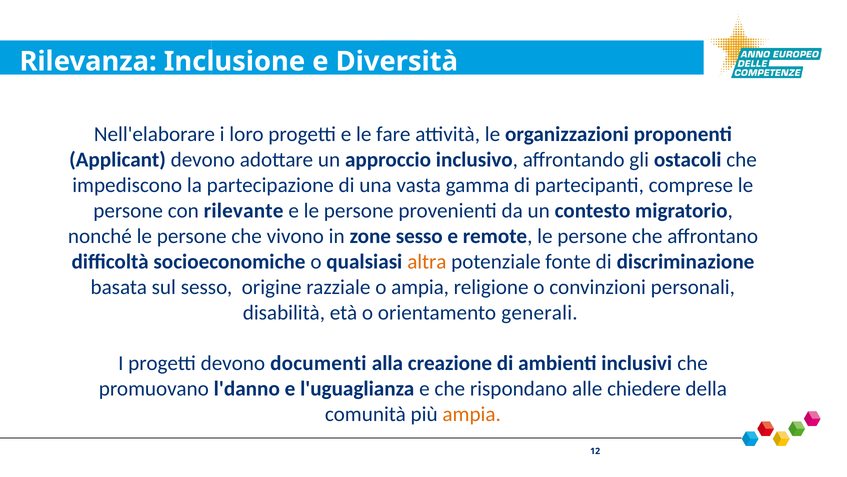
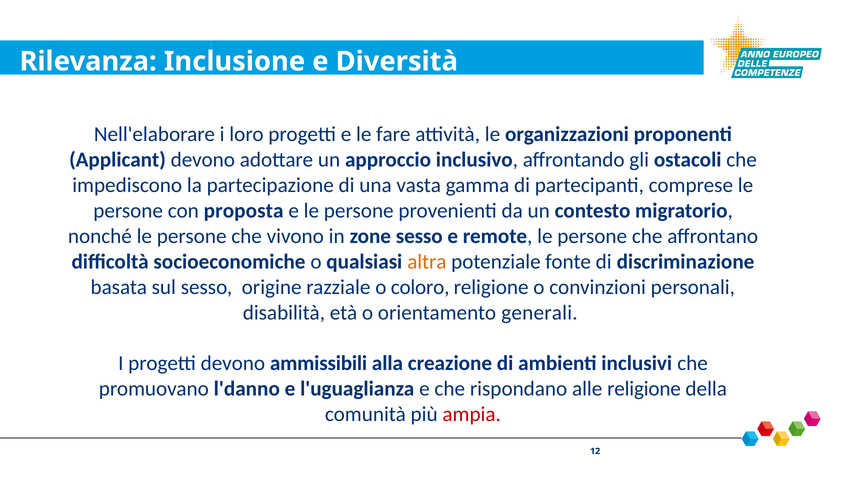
rilevante: rilevante -> proposta (244, 210)
o ampia: ampia -> coloro (420, 287)
documenti: documenti -> ammissibili (319, 363)
alle chiedere: chiedere -> religione (644, 388)
ampia colour: orange -> red (472, 414)
